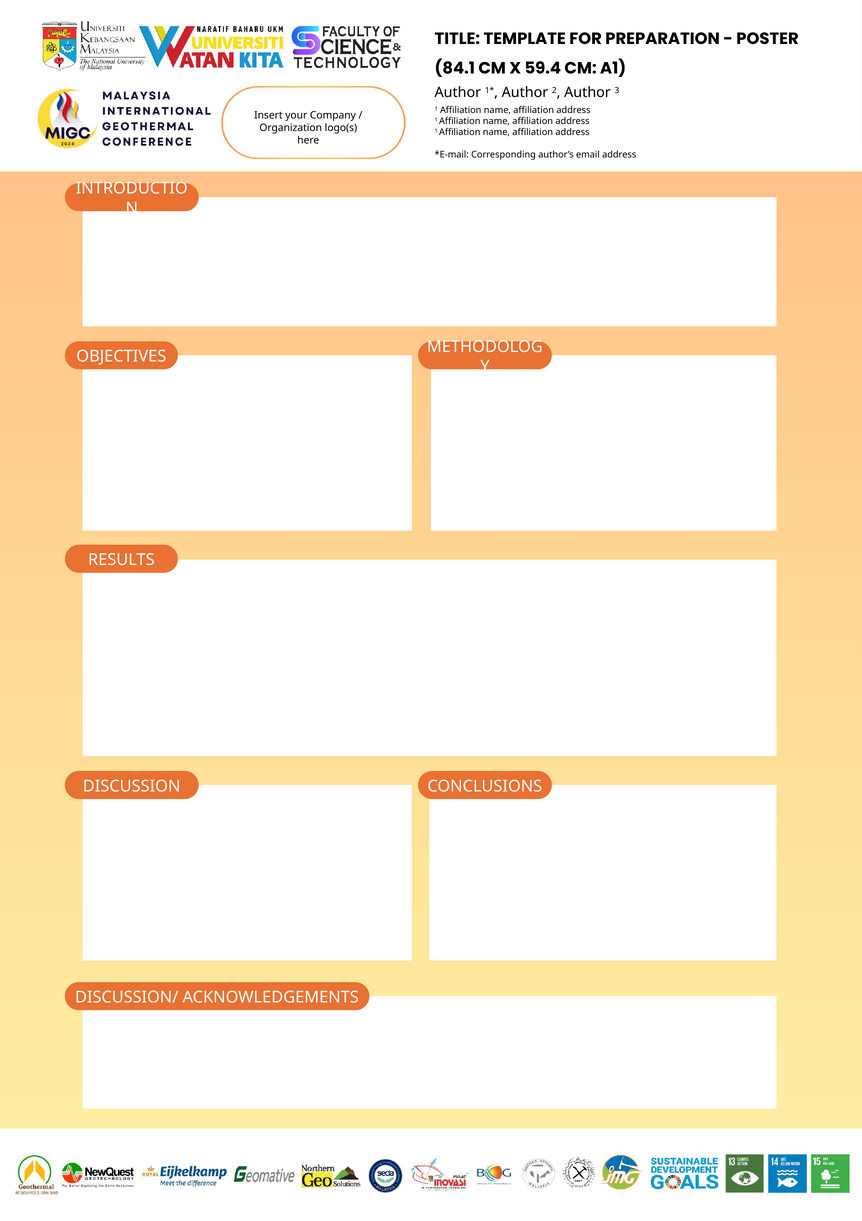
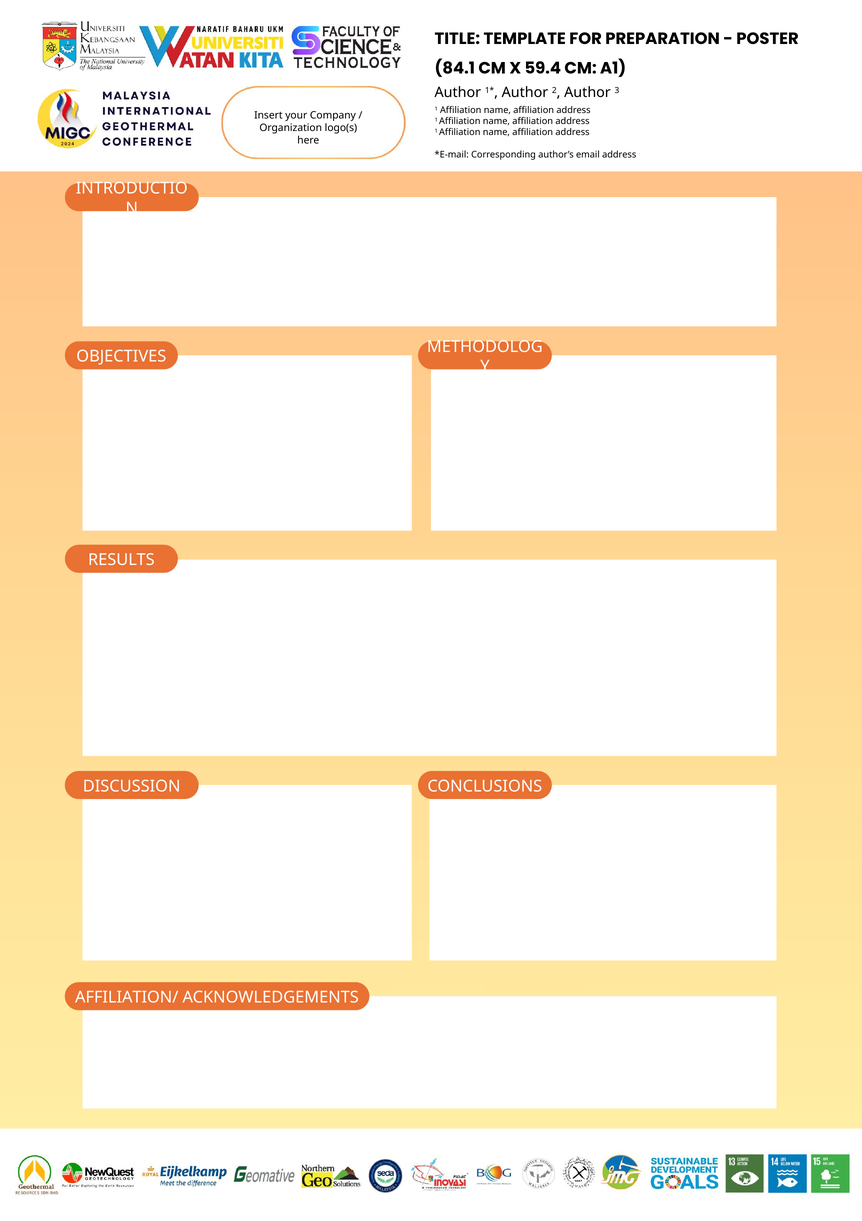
DISCUSSION/: DISCUSSION/ -> AFFILIATION/ (127, 997)
